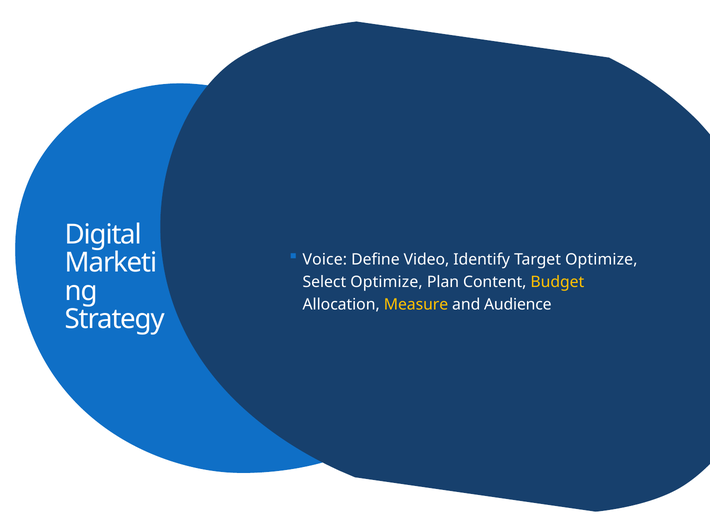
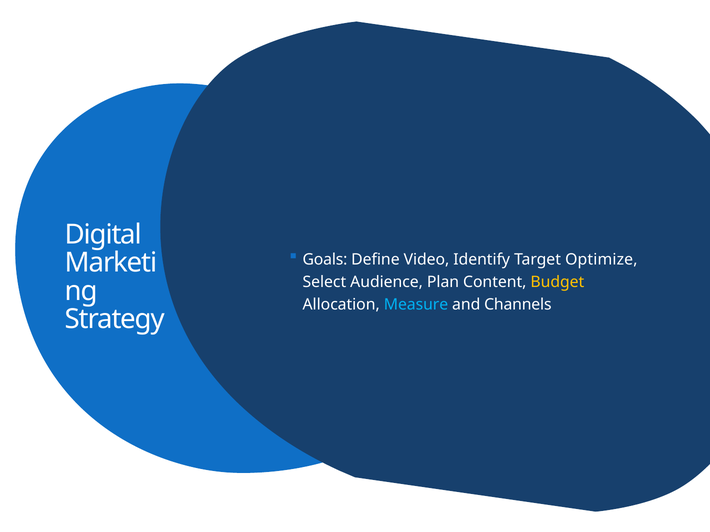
Voice: Voice -> Goals (325, 260)
Select Optimize: Optimize -> Audience (387, 282)
Measure colour: yellow -> light blue (416, 305)
Audience: Audience -> Channels (518, 305)
